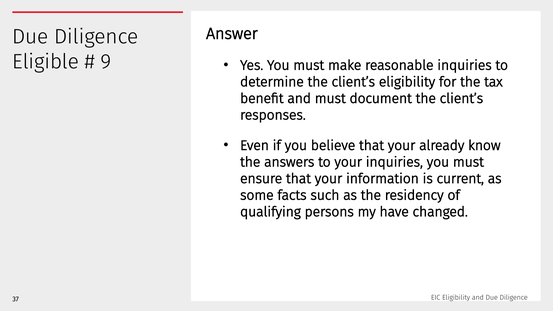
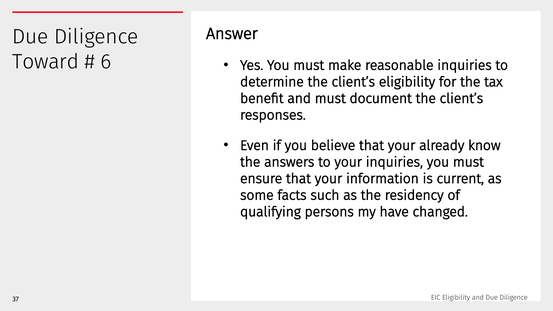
Eligible: Eligible -> Toward (46, 62)
9: 9 -> 6 (106, 62)
